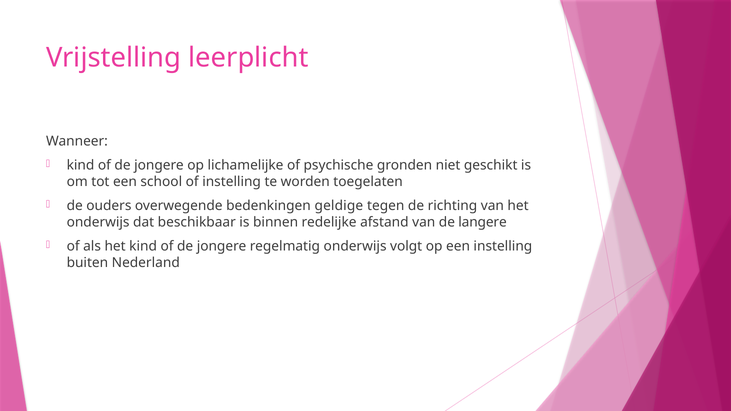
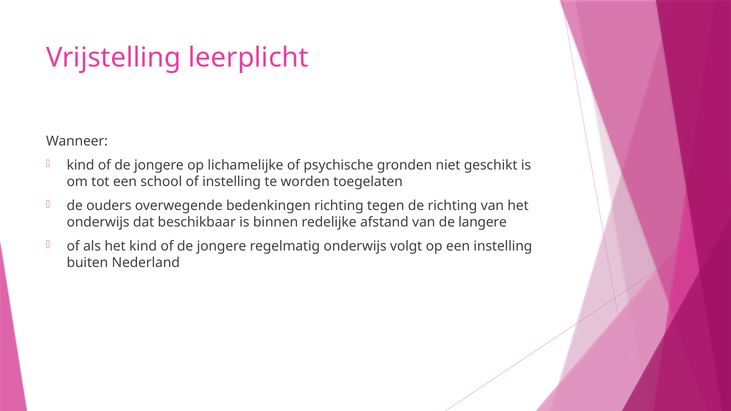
bedenkingen geldige: geldige -> richting (339, 206)
